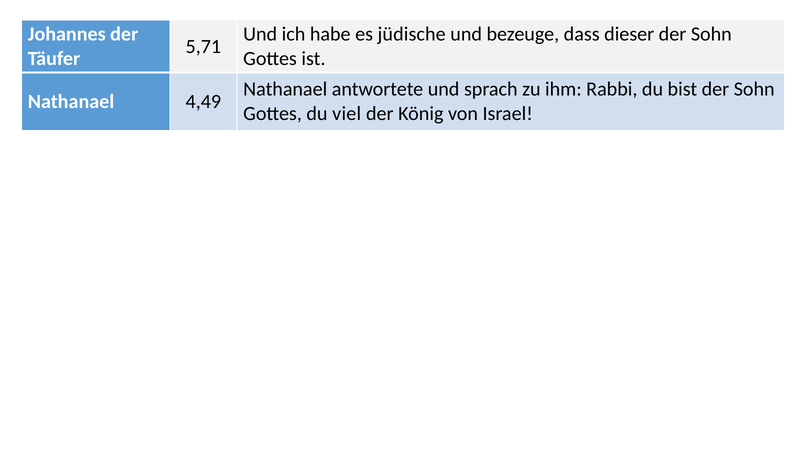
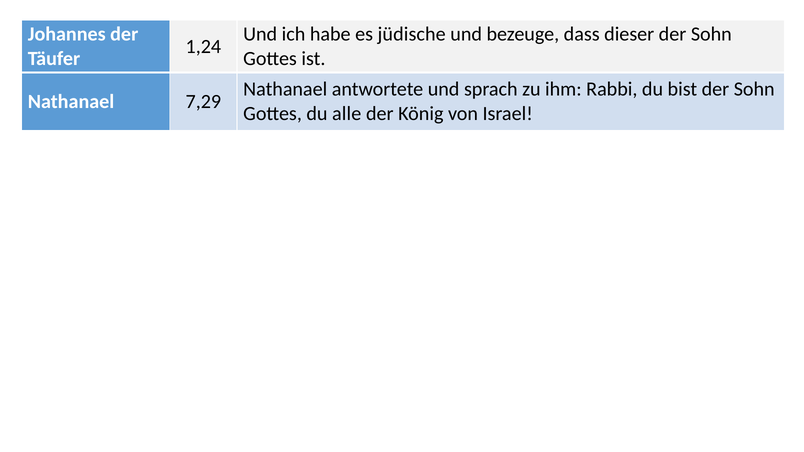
5,71: 5,71 -> 1,24 (203, 47)
4,49: 4,49 -> 7,29 (203, 102)
viel: viel -> alle (347, 114)
